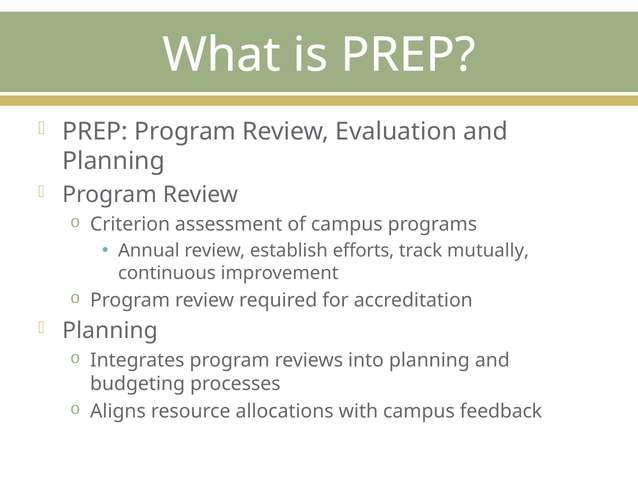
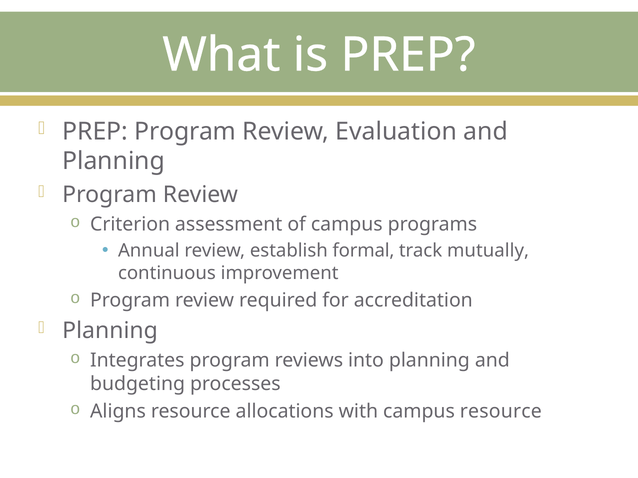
efforts: efforts -> formal (363, 251)
campus feedback: feedback -> resource (501, 412)
